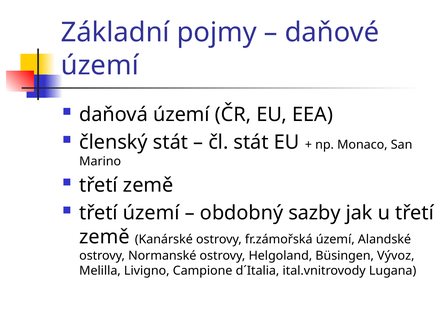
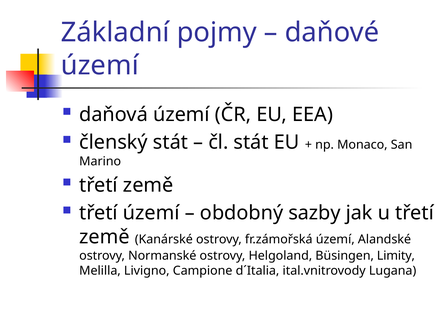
Vývoz: Vývoz -> Limity (396, 256)
